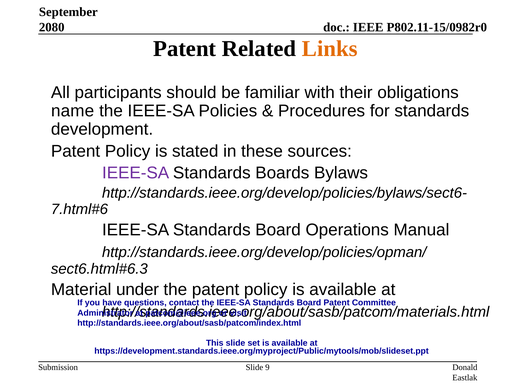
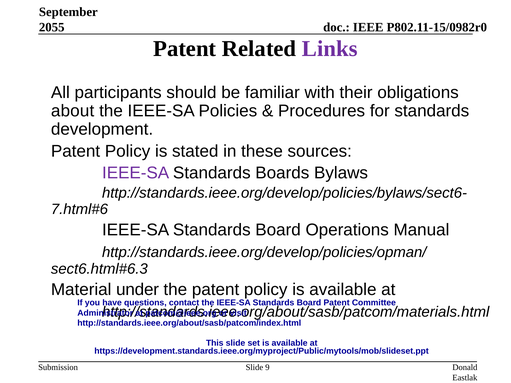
2080: 2080 -> 2055 (52, 27)
Links colour: orange -> purple (330, 49)
name: name -> about (73, 111)
